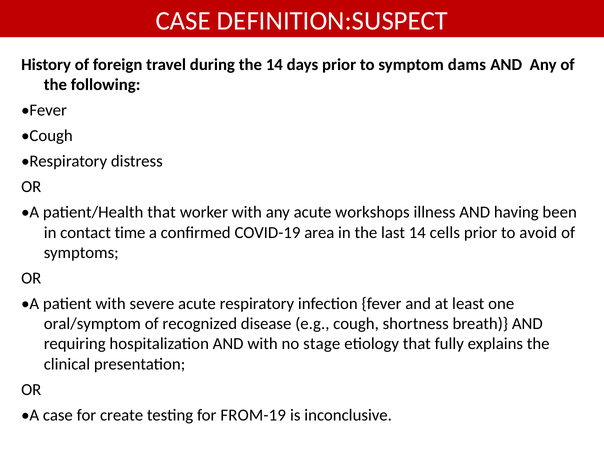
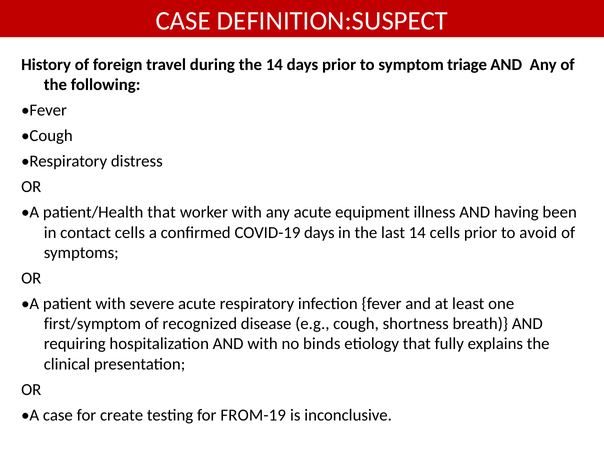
dams: dams -> triage (467, 65)
workshops: workshops -> equipment (373, 212)
contact time: time -> cells (130, 232)
COVID-19 area: area -> days (319, 232)
oral/symptom: oral/symptom -> first/symptom (92, 324)
stage: stage -> binds (322, 344)
